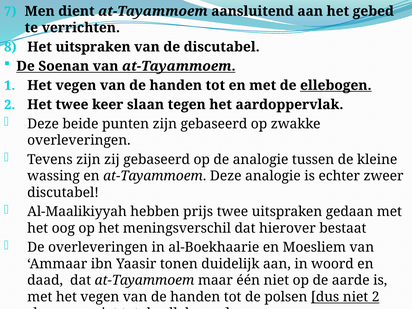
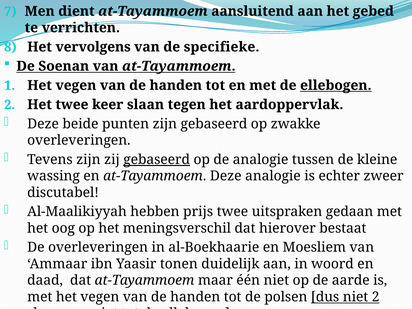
Het uitspraken: uitspraken -> vervolgens (93, 47)
de discutabel: discutabel -> specifieke (222, 47)
gebaseerd underline: none -> present (157, 160)
